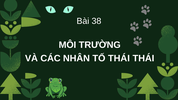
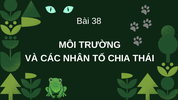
TỐ THÁI: THÁI -> CHIA (119, 58)
